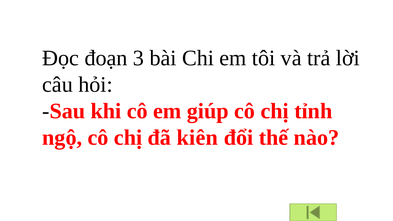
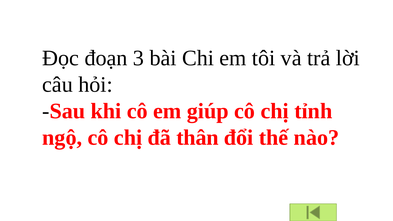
kiên: kiên -> thân (198, 138)
